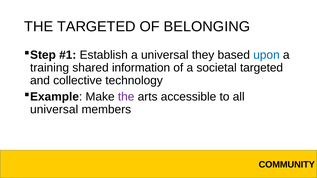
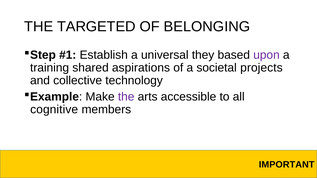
upon colour: blue -> purple (266, 55)
information: information -> aspirations (141, 68)
societal targeted: targeted -> projects (261, 68)
universal: universal -> cognitive (54, 110)
COMMUNITY: COMMUNITY -> IMPORTANT (287, 165)
